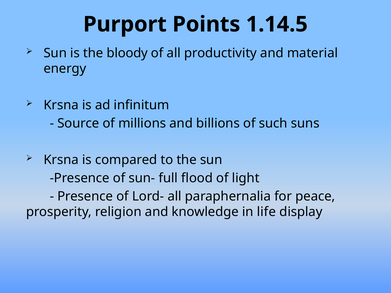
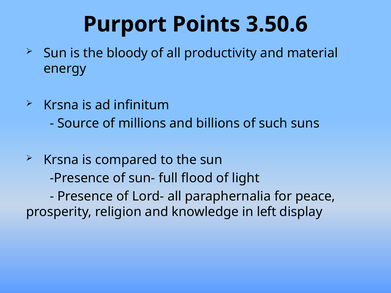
1.14.5: 1.14.5 -> 3.50.6 (277, 24)
life: life -> left (267, 212)
